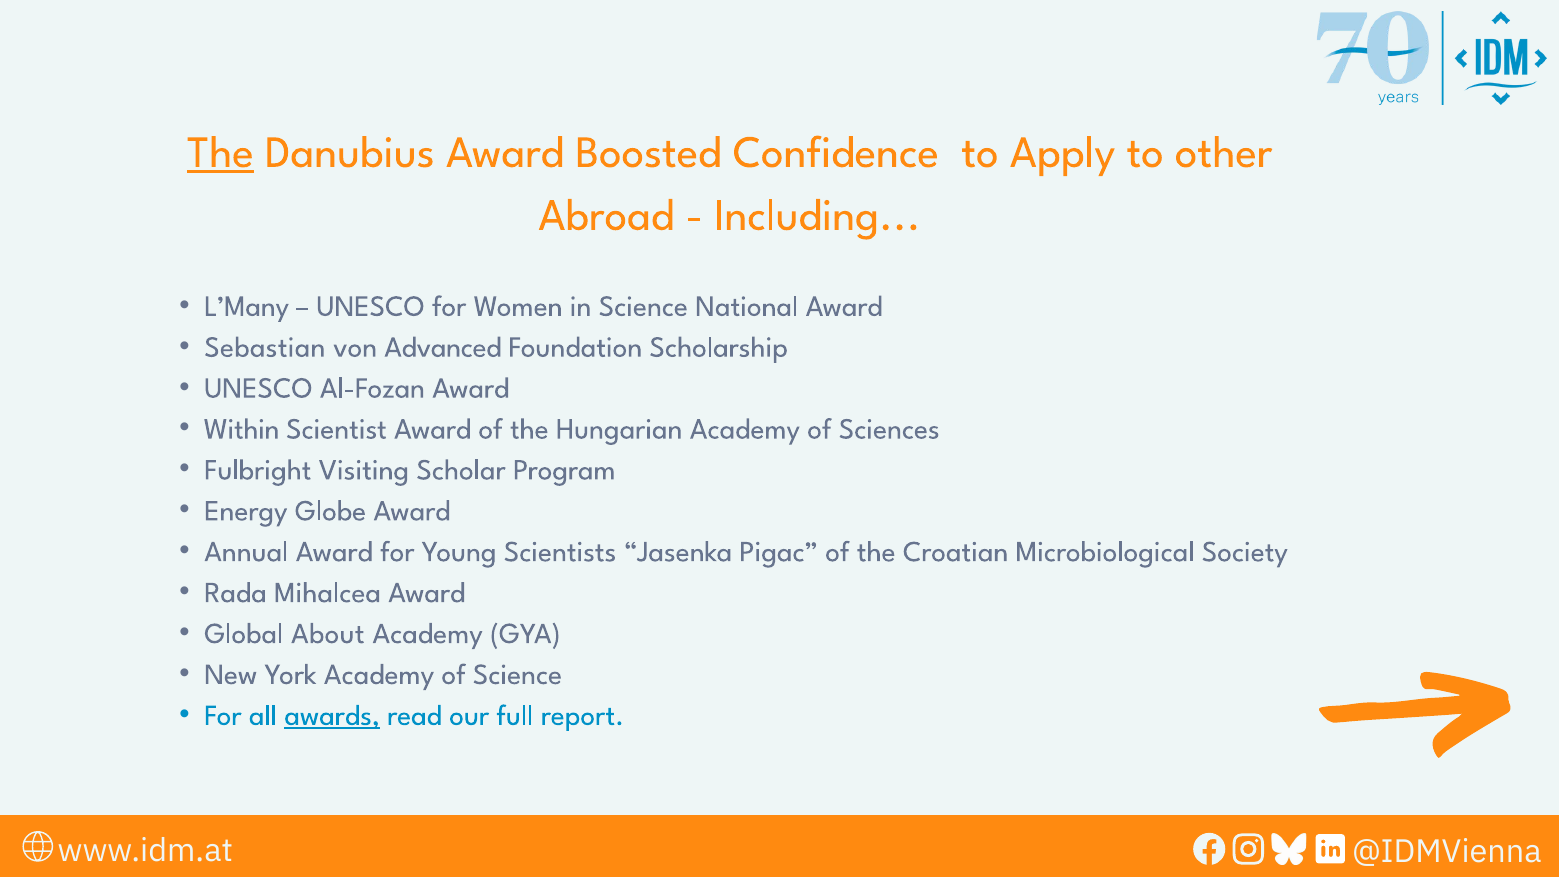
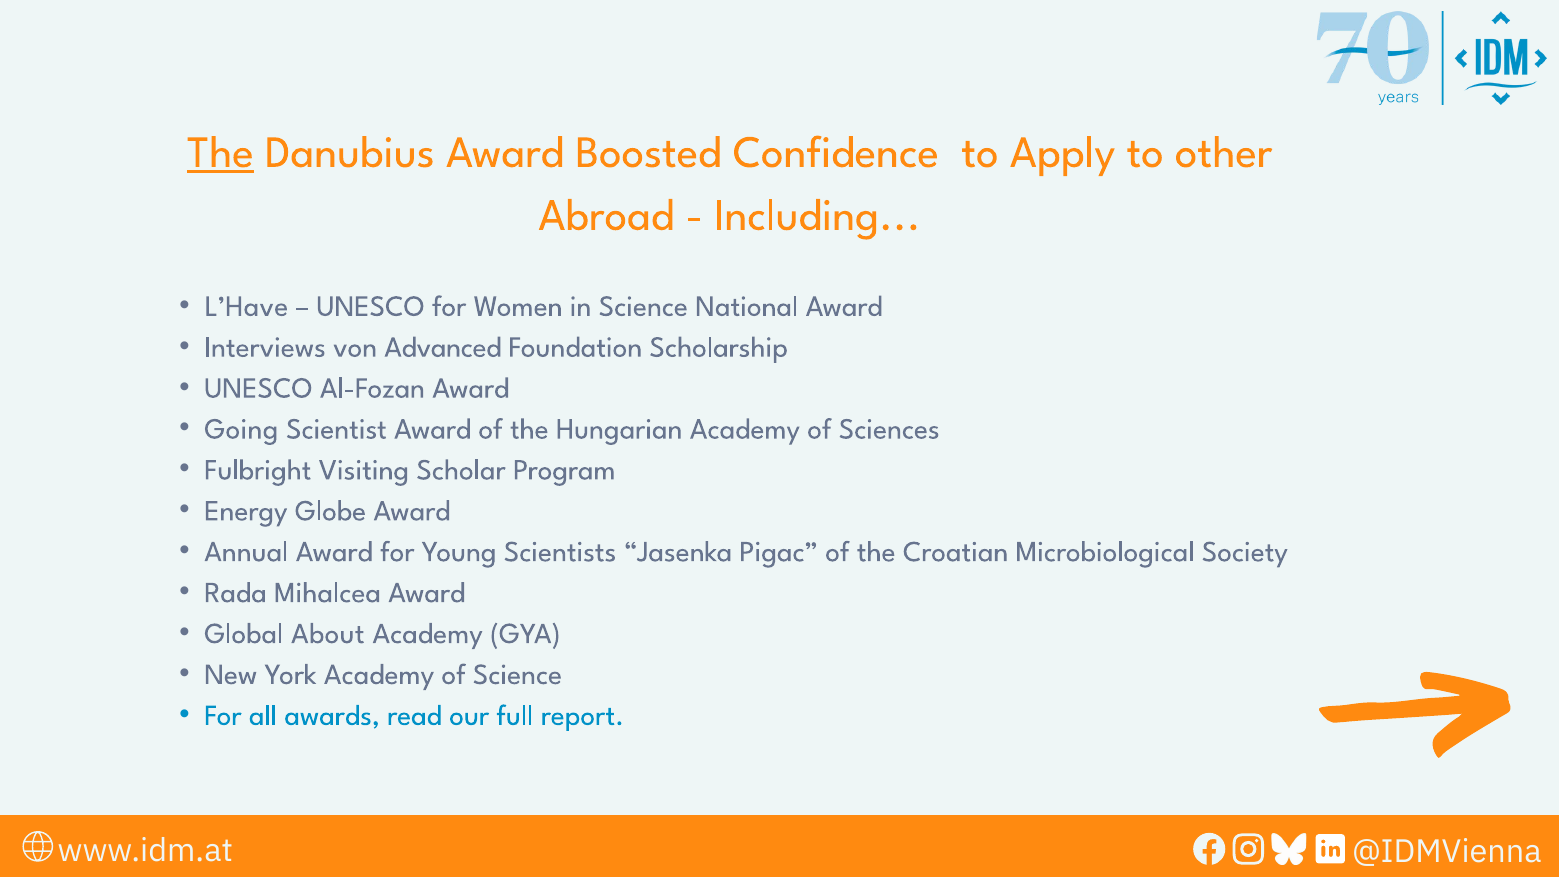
L’Many: L’Many -> L’Have (246, 306)
Sebastian: Sebastian -> Interviews (265, 347)
Within: Within -> Going (241, 429)
awards underline: present -> none (332, 715)
